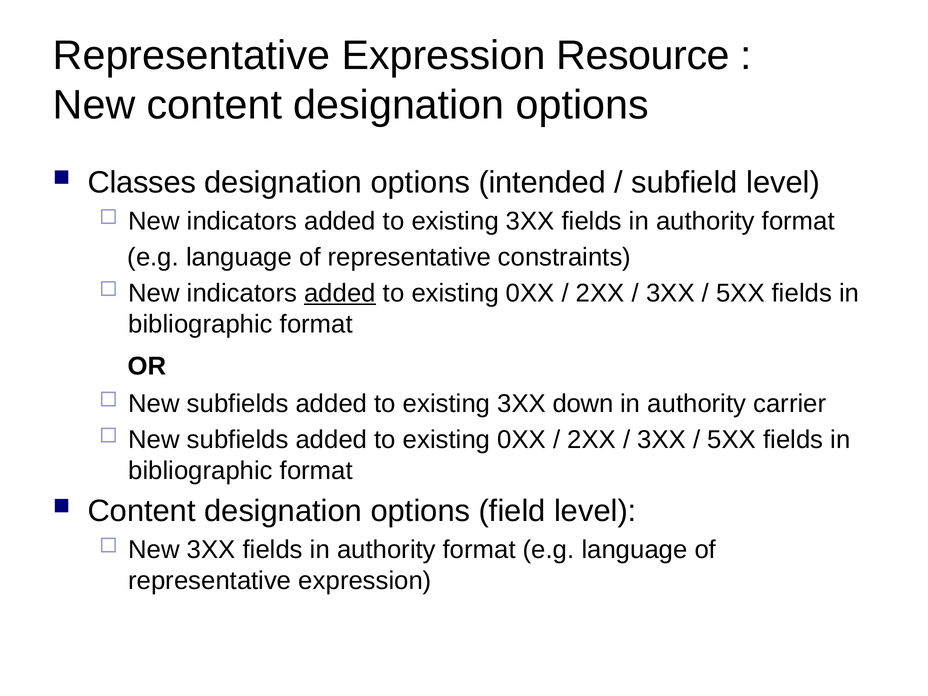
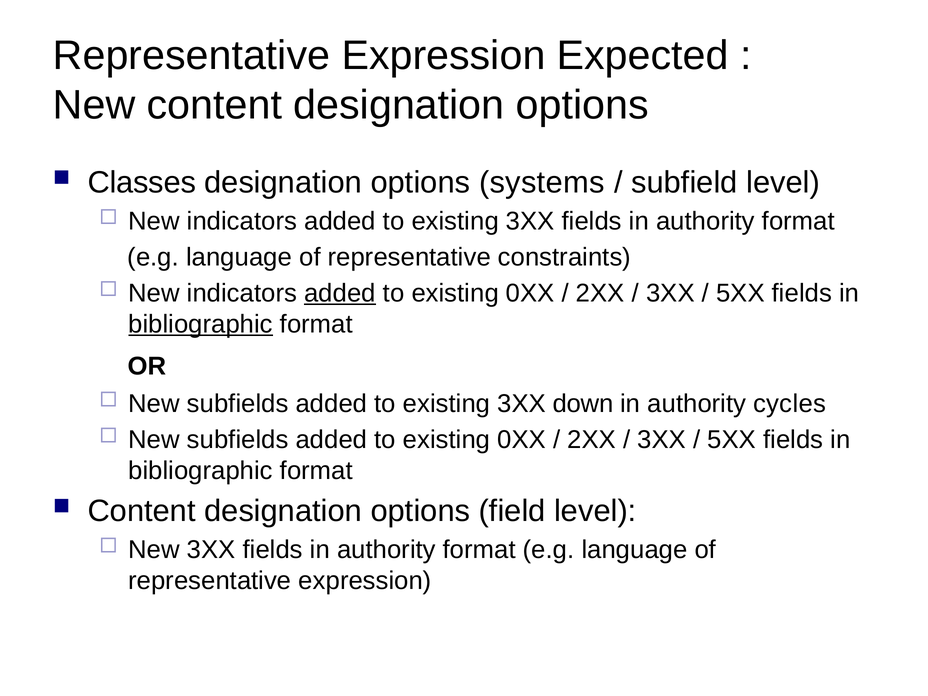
Resource: Resource -> Expected (643, 55)
intended: intended -> systems (542, 182)
bibliographic underline: none -> present (201, 324)
carrier: carrier -> cycles (790, 404)
